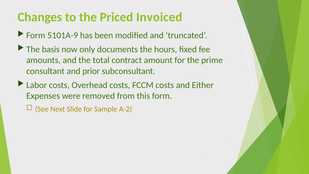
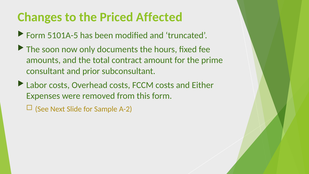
Invoiced: Invoiced -> Affected (159, 17)
5101A-9: 5101A-9 -> 5101A-5 (63, 35)
basis: basis -> soon (51, 49)
